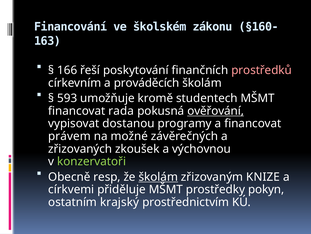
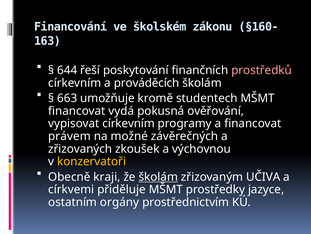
166: 166 -> 644 (67, 70)
593: 593 -> 663 (67, 98)
rada: rada -> vydá (121, 111)
ověřování underline: present -> none (216, 111)
vypisovat dostanou: dostanou -> církevním (129, 123)
konzervatoři colour: light green -> yellow (92, 161)
resp: resp -> kraji (107, 176)
KNIZE: KNIZE -> UČIVA (263, 176)
pokyn: pokyn -> jazyce (266, 189)
krajský: krajský -> orgány (120, 202)
